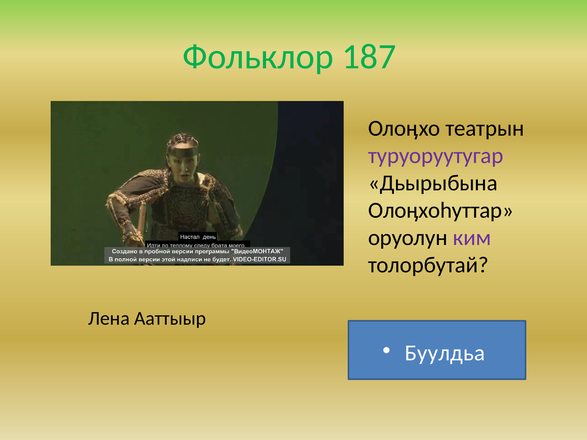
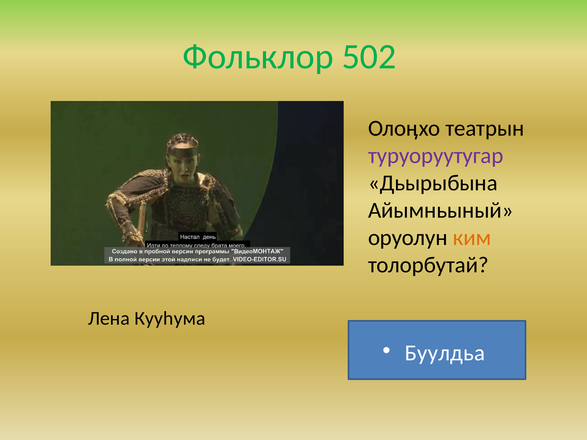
187: 187 -> 502 (369, 57)
Олоӊхоhуттар: Олоӊхоhуттар -> Айымньыный (441, 210)
ким colour: purple -> orange (472, 238)
Ааттыыр: Ааттыыр -> Кууhума (170, 319)
